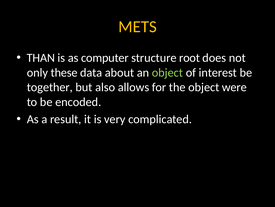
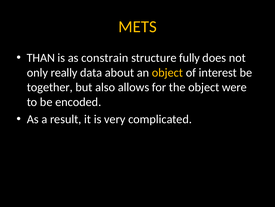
computer: computer -> constrain (105, 58)
root: root -> fully (190, 58)
these: these -> really (64, 72)
object colour: light green -> yellow (167, 72)
